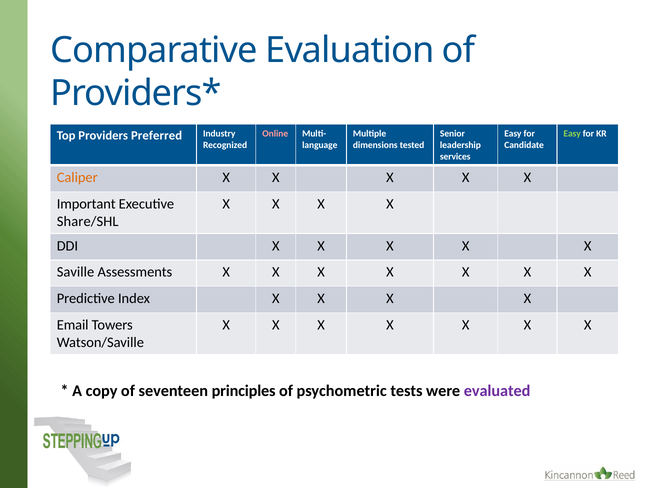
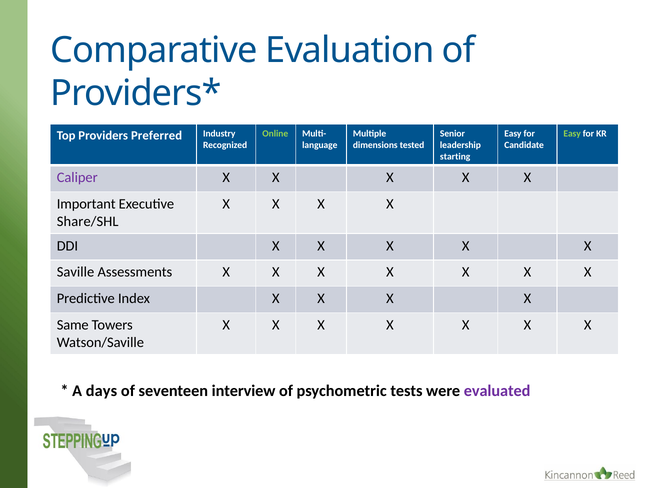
Online colour: pink -> light green (275, 133)
services: services -> starting (455, 156)
Caliper colour: orange -> purple (77, 178)
Email: Email -> Same (73, 325)
copy: copy -> days (101, 391)
principles: principles -> interview (244, 391)
